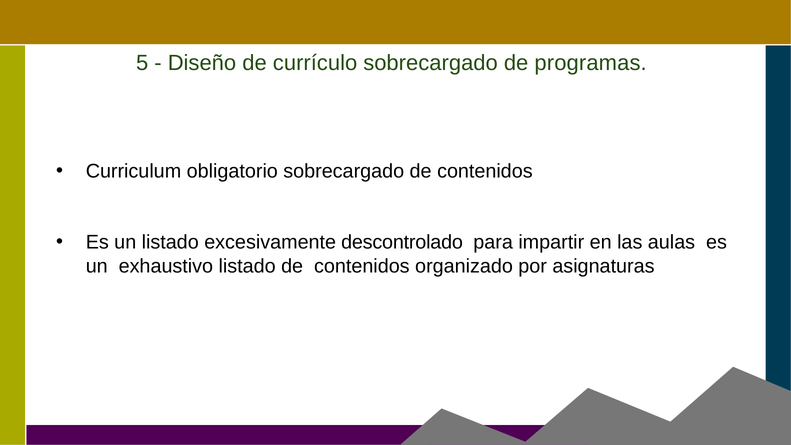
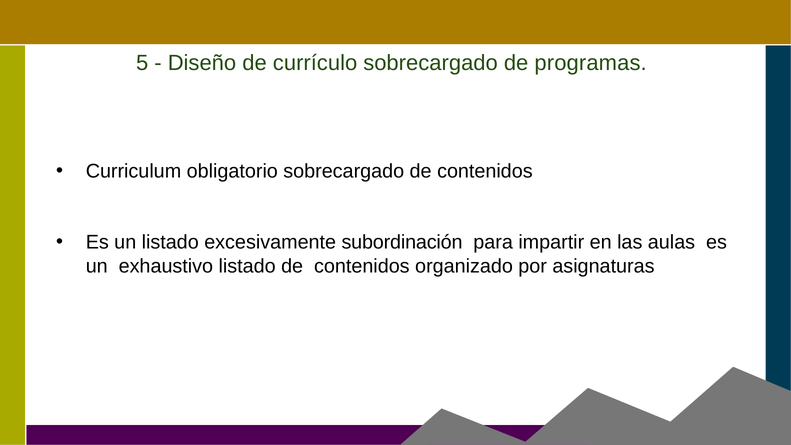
descontrolado: descontrolado -> subordinación (402, 242)
